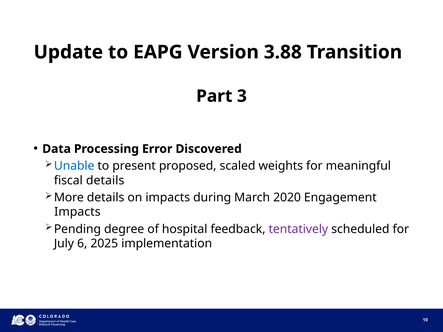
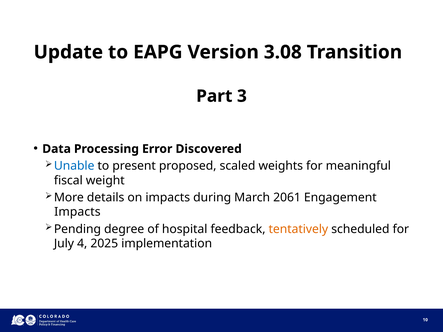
3.88: 3.88 -> 3.08 (283, 52)
fiscal details: details -> weight (105, 181)
2020: 2020 -> 2061 (287, 198)
tentatively colour: purple -> orange (298, 229)
6: 6 -> 4 (82, 244)
